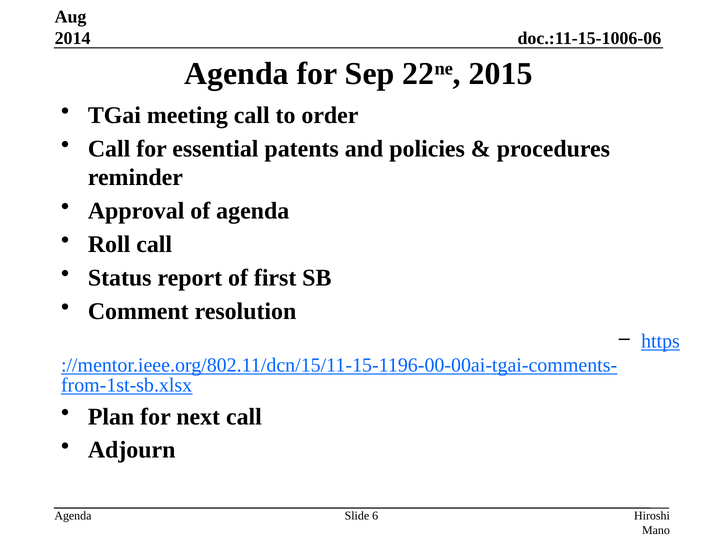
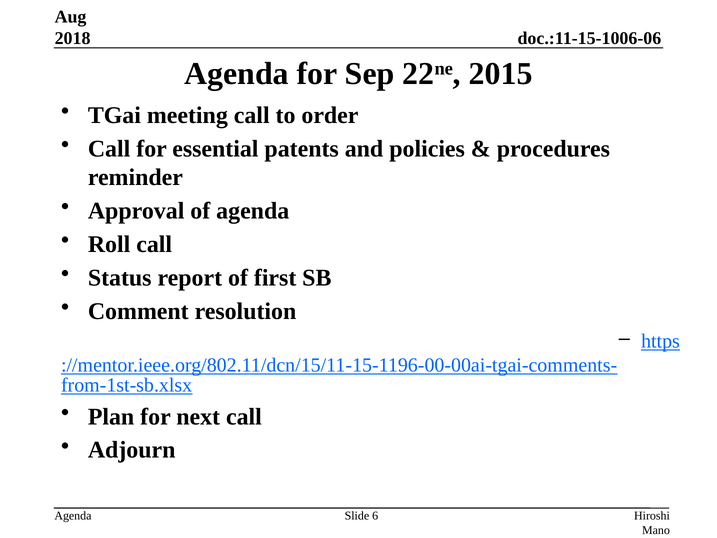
2014: 2014 -> 2018 (73, 38)
